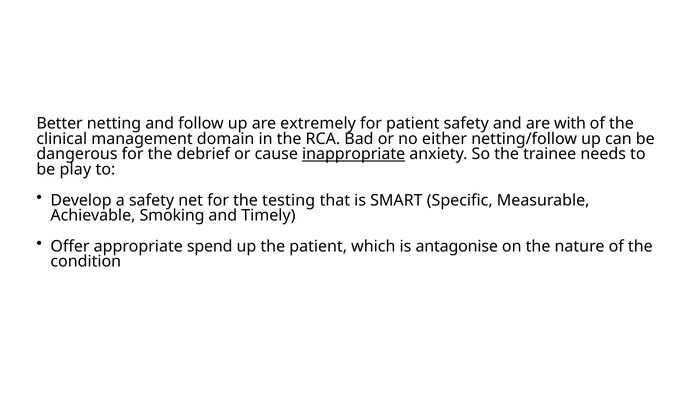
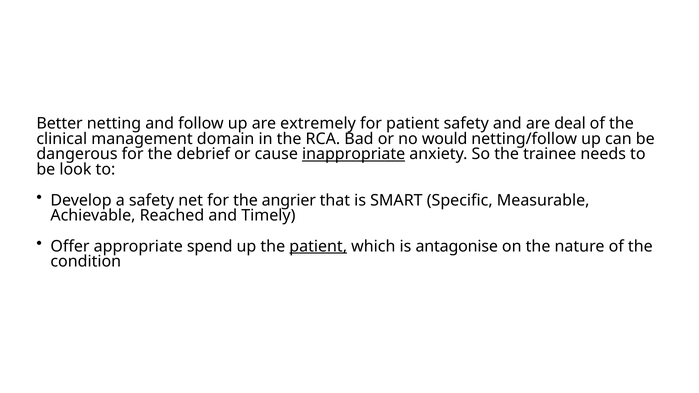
with: with -> deal (570, 124)
either: either -> would (445, 139)
play: play -> look (75, 170)
testing: testing -> angrier (289, 200)
Smoking: Smoking -> Reached (172, 216)
patient underline: none -> present (318, 246)
